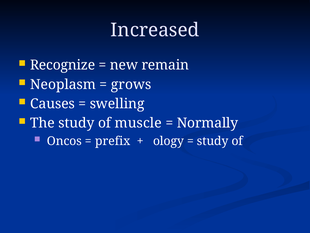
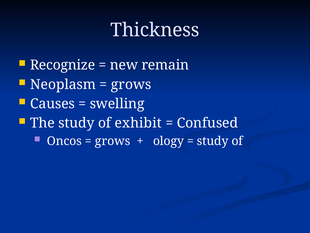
Increased: Increased -> Thickness (155, 30)
muscle: muscle -> exhibit (138, 123)
Normally: Normally -> Confused (207, 123)
prefix: prefix -> grows (113, 141)
